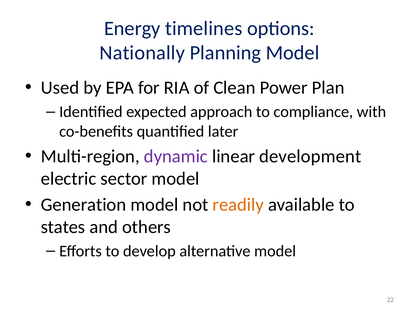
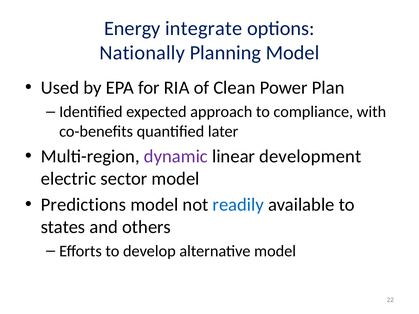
timelines: timelines -> integrate (204, 28)
Generation: Generation -> Predictions (83, 205)
readily colour: orange -> blue (238, 205)
